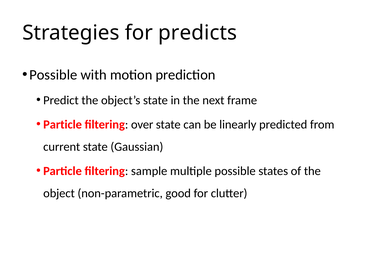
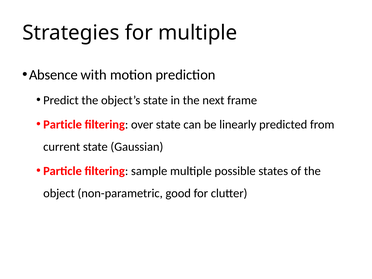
for predicts: predicts -> multiple (198, 33)
Possible: Possible -> Absence (53, 75)
